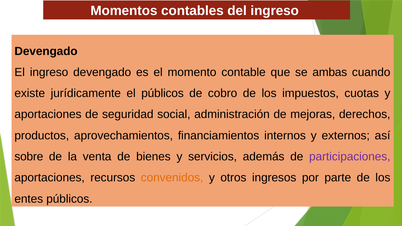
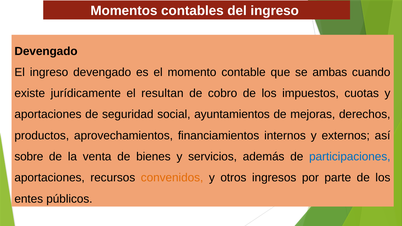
el públicos: públicos -> resultan (162, 93)
administración: administración -> ayuntamientos (232, 115)
participaciones colour: purple -> blue (350, 157)
